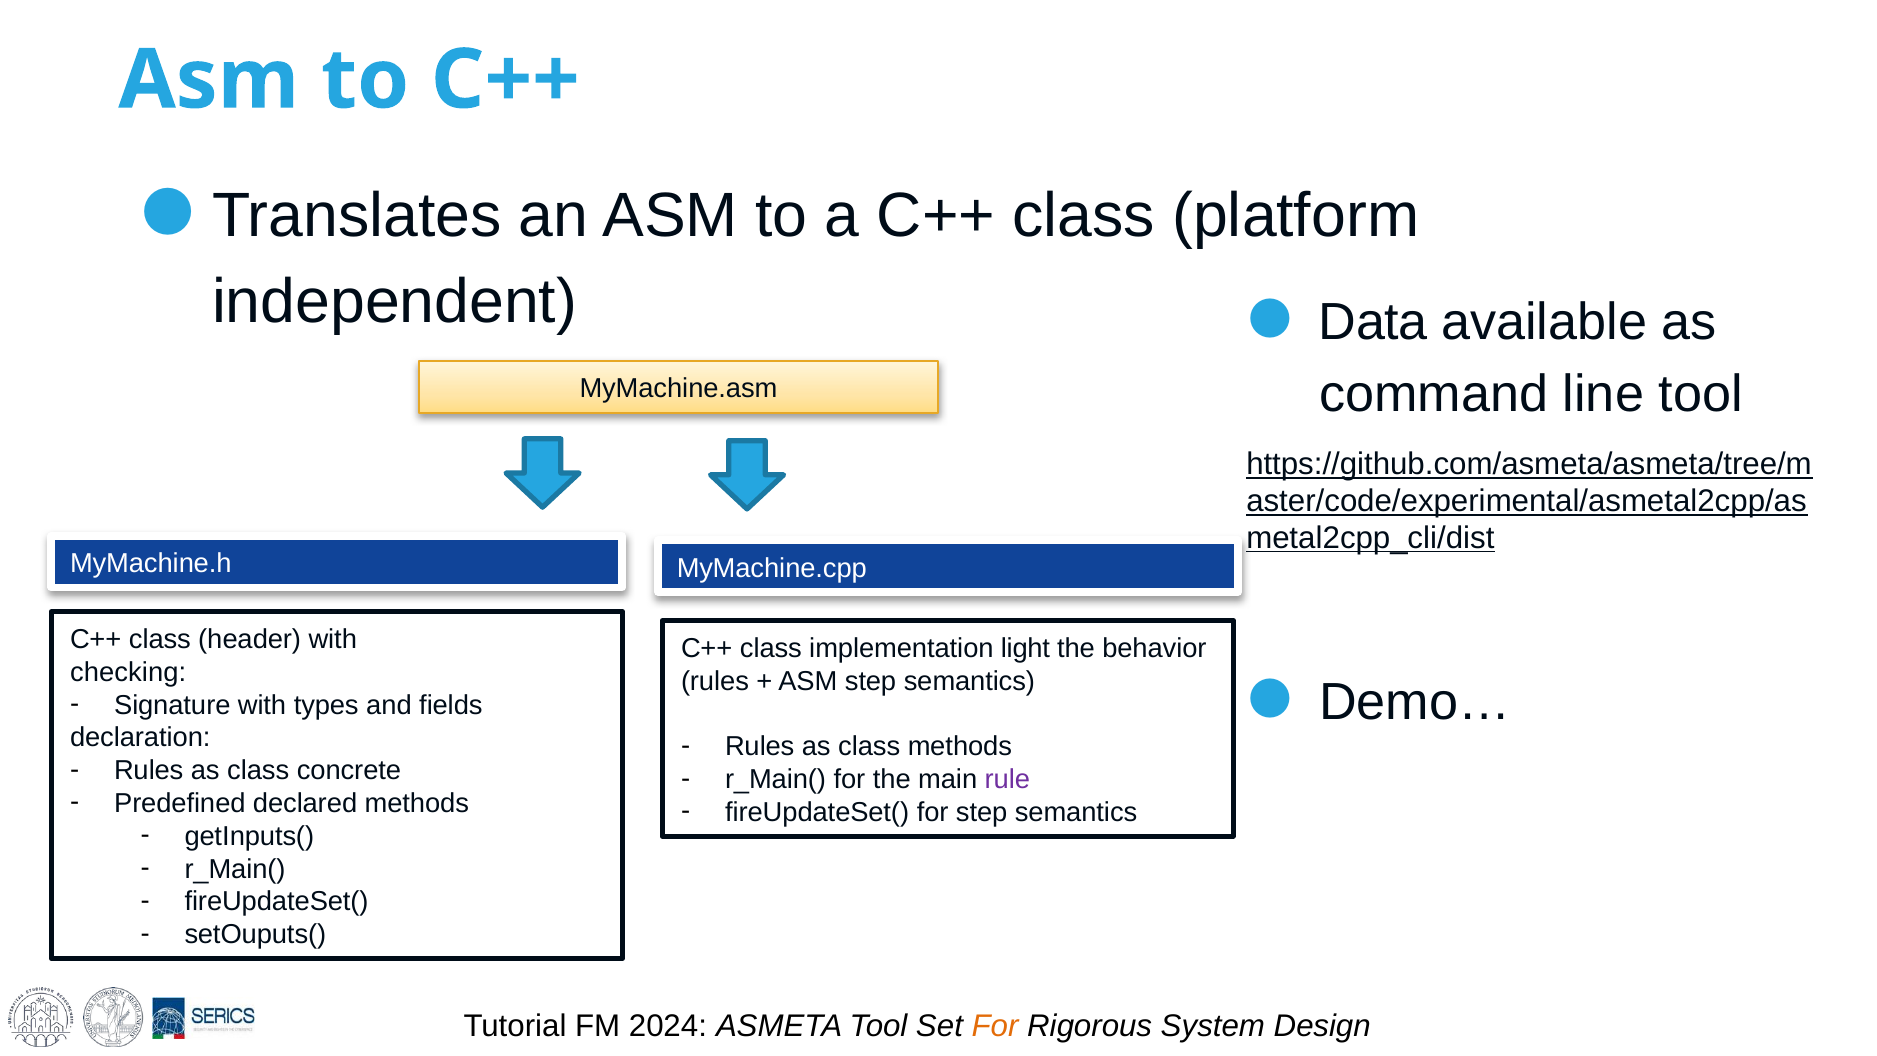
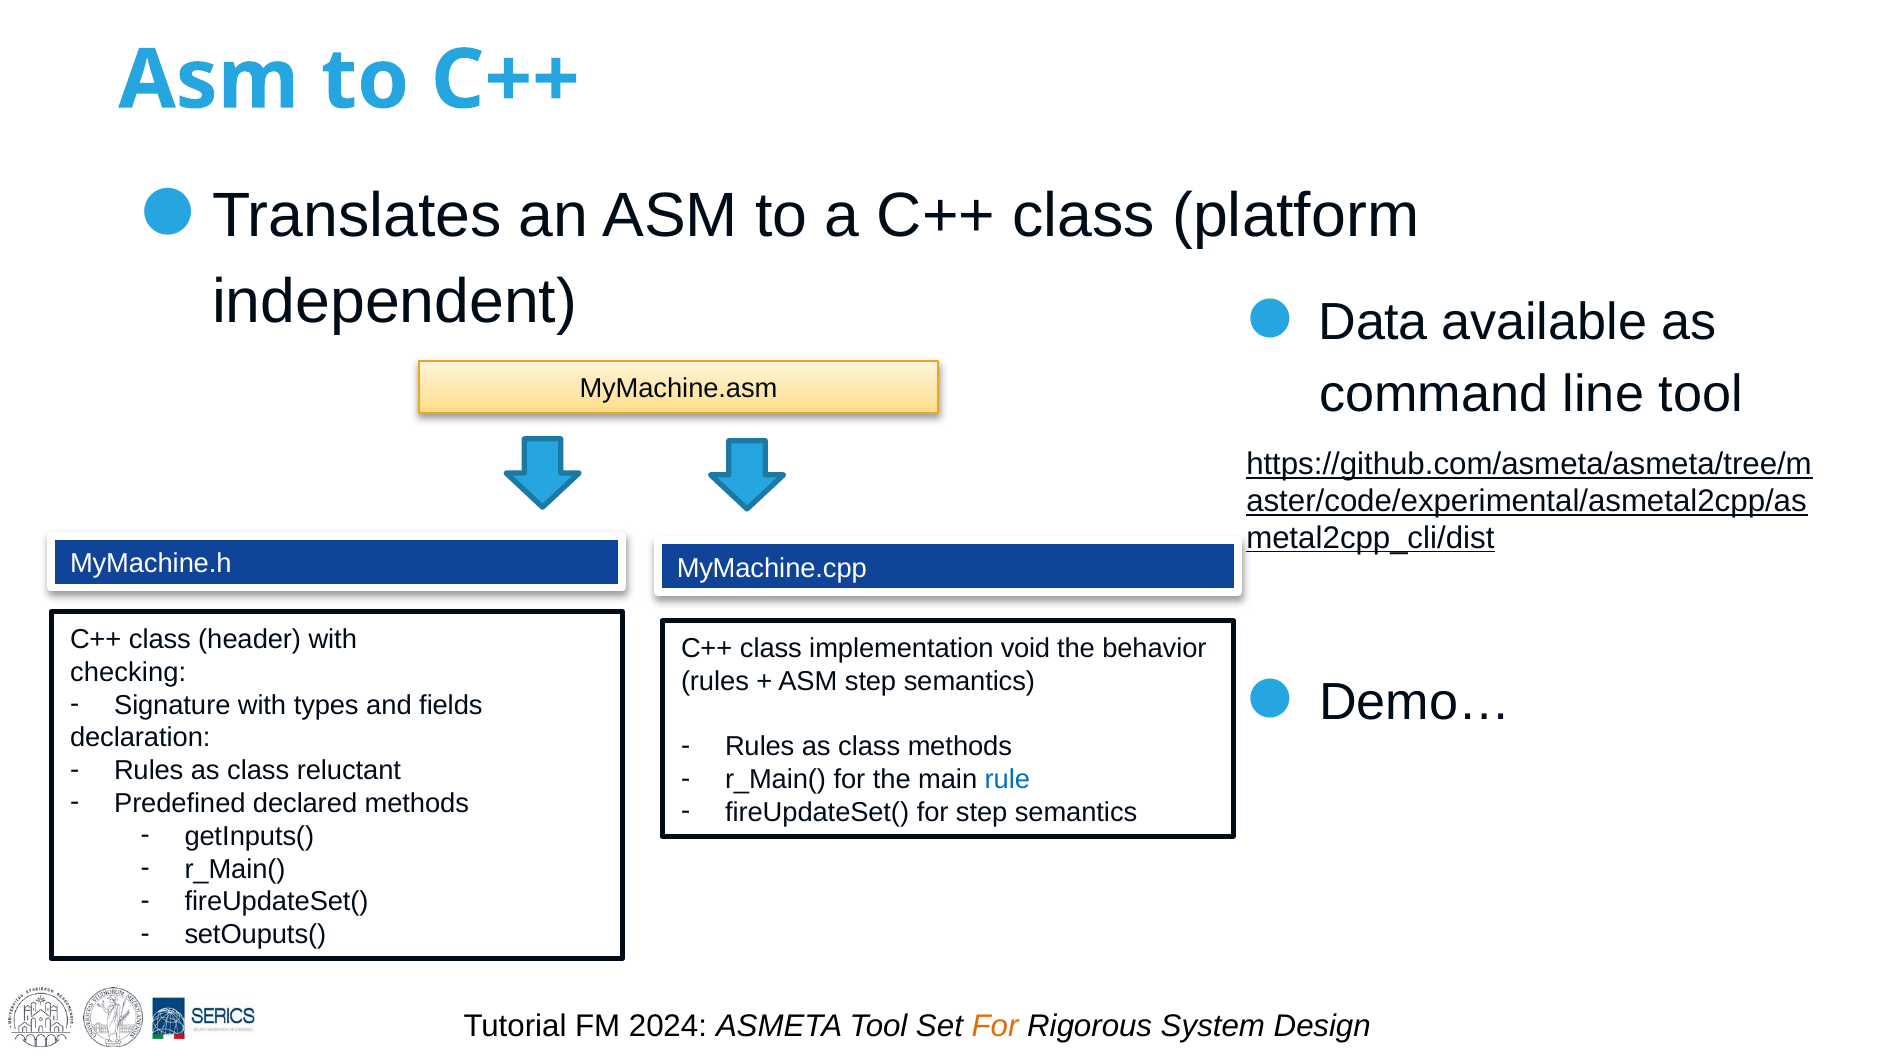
light: light -> void (1025, 648)
concrete: concrete -> reluctant (349, 771)
rule colour: purple -> blue (1007, 779)
